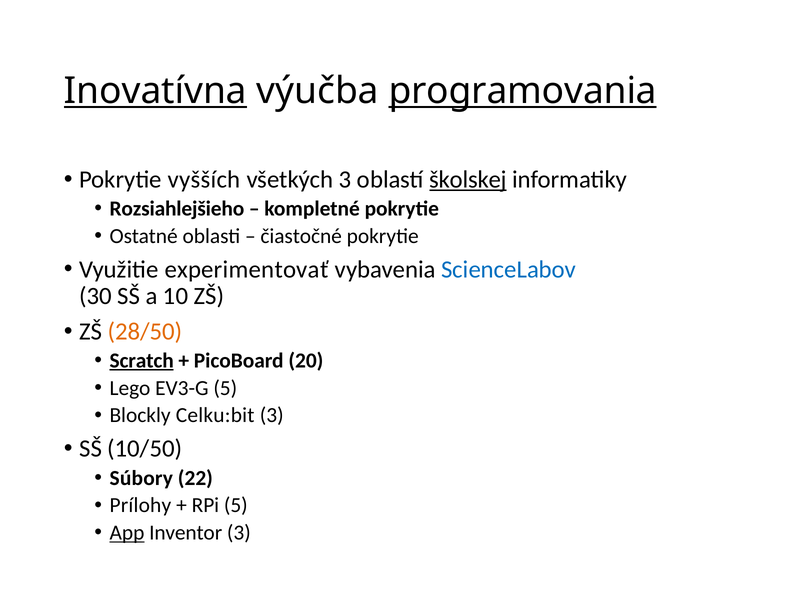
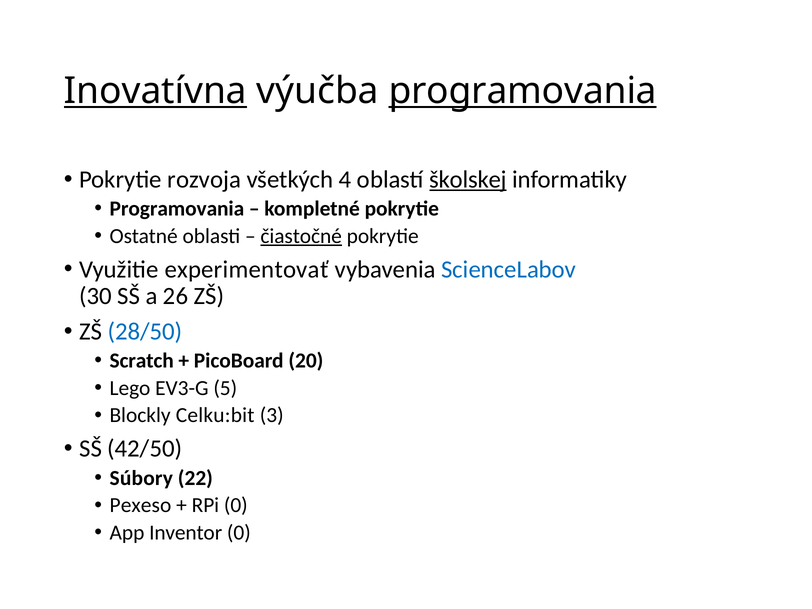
vyšších: vyšších -> rozvoja (204, 179)
všetkých 3: 3 -> 4 (345, 179)
Rozsiahlejšieho: Rozsiahlejšieho -> Programovania (177, 209)
čiastočné underline: none -> present (301, 236)
10: 10 -> 26 (176, 296)
28/50 colour: orange -> blue (145, 331)
Scratch underline: present -> none (142, 361)
10/50: 10/50 -> 42/50 (145, 449)
Prílohy: Prílohy -> Pexeso (140, 505)
RPi 5: 5 -> 0 (236, 505)
App underline: present -> none (127, 533)
Inventor 3: 3 -> 0 (239, 533)
